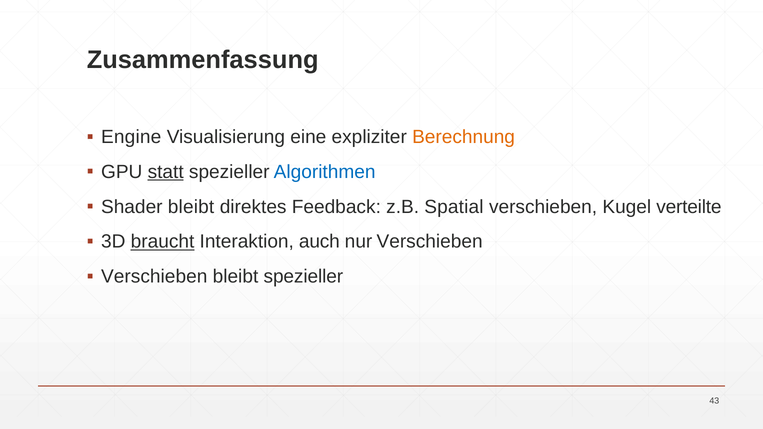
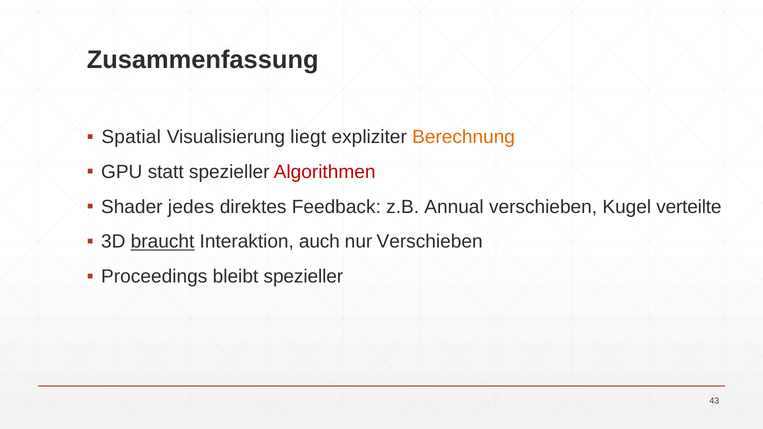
Engine: Engine -> Spatial (131, 137)
eine: eine -> liegt (308, 137)
statt underline: present -> none (166, 172)
Algorithmen colour: blue -> red (325, 172)
Shader bleibt: bleibt -> jedes (191, 207)
Spatial: Spatial -> Annual (454, 207)
Verschieben: Verschieben -> Proceedings (154, 277)
